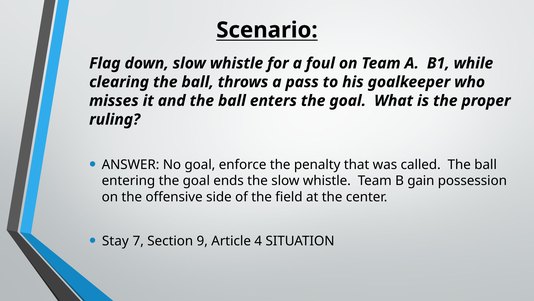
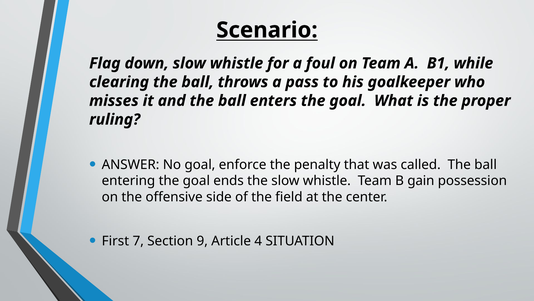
Stay: Stay -> First (115, 241)
